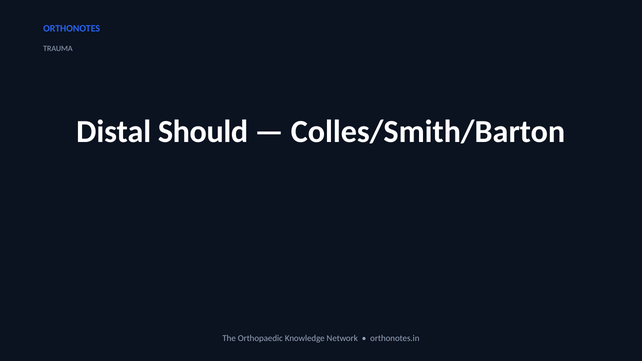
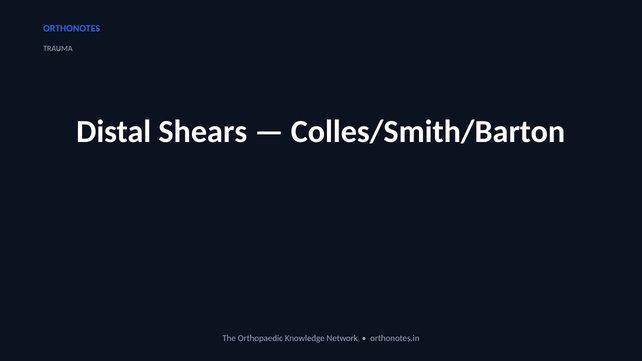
Should: Should -> Shears (203, 132)
